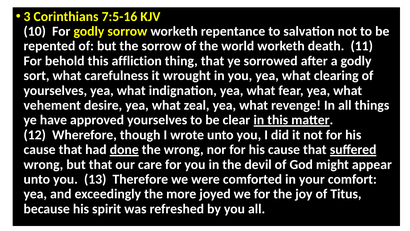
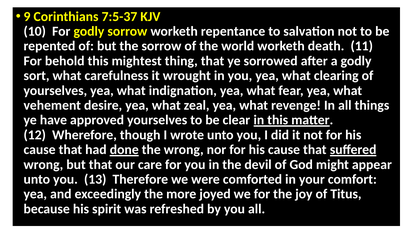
3: 3 -> 9 (27, 17)
7:5-16: 7:5-16 -> 7:5-37 (119, 17)
affliction: affliction -> mightest (137, 61)
